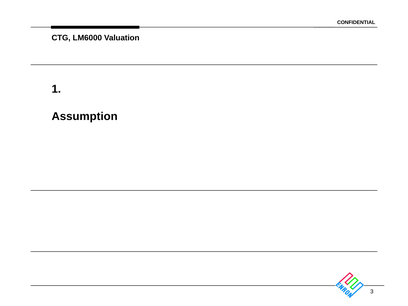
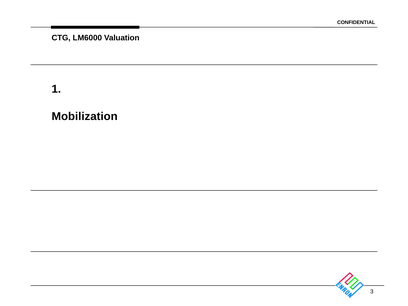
Assumption: Assumption -> Mobilization (85, 116)
